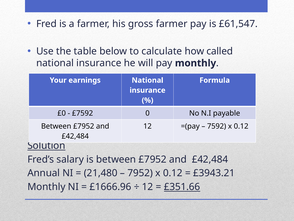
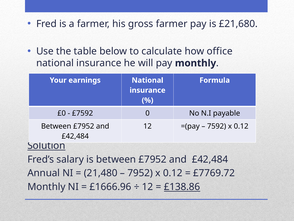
£61,547: £61,547 -> £21,680 (238, 24)
called: called -> office (220, 51)
£3943.21: £3943.21 -> £7769.72 (214, 173)
£351.66: £351.66 -> £138.86 (182, 186)
